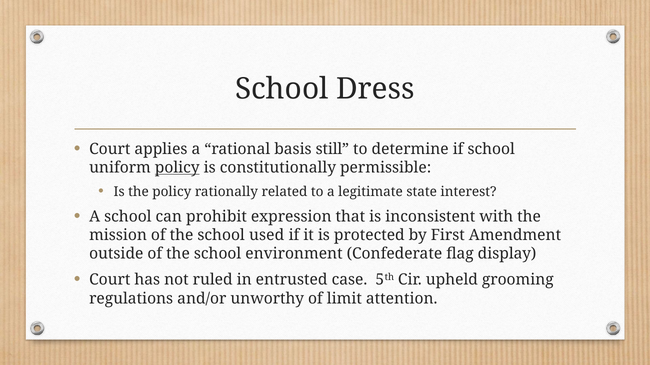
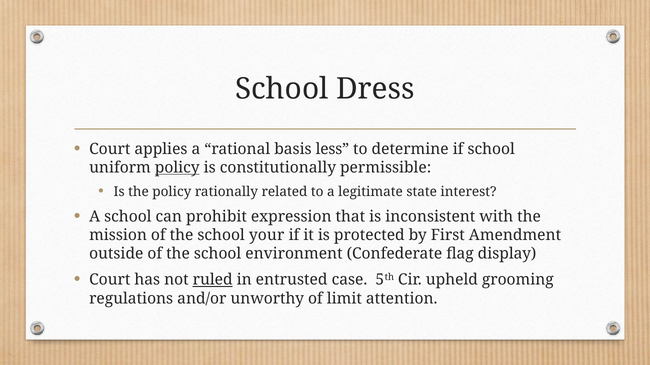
still: still -> less (332, 149)
used: used -> your (267, 236)
ruled underline: none -> present (213, 280)
